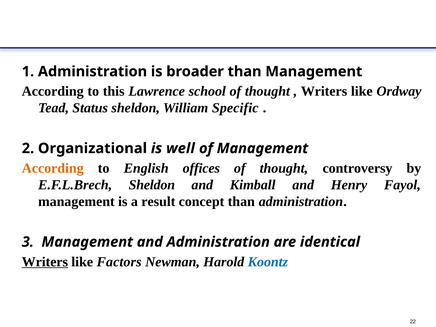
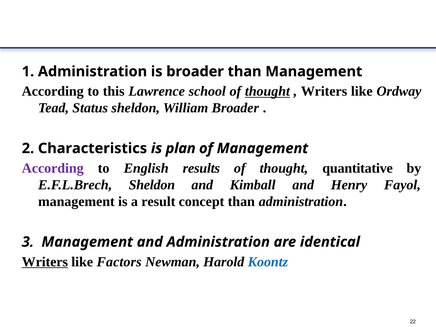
thought underline: none -> present (267, 91)
William Specific: Specific -> Broader (235, 108)
Organizational: Organizational -> Characteristics (93, 148)
well: well -> plan (181, 148)
According colour: orange -> purple (53, 168)
offices: offices -> results (201, 168)
controversy: controversy -> quantitative (358, 168)
